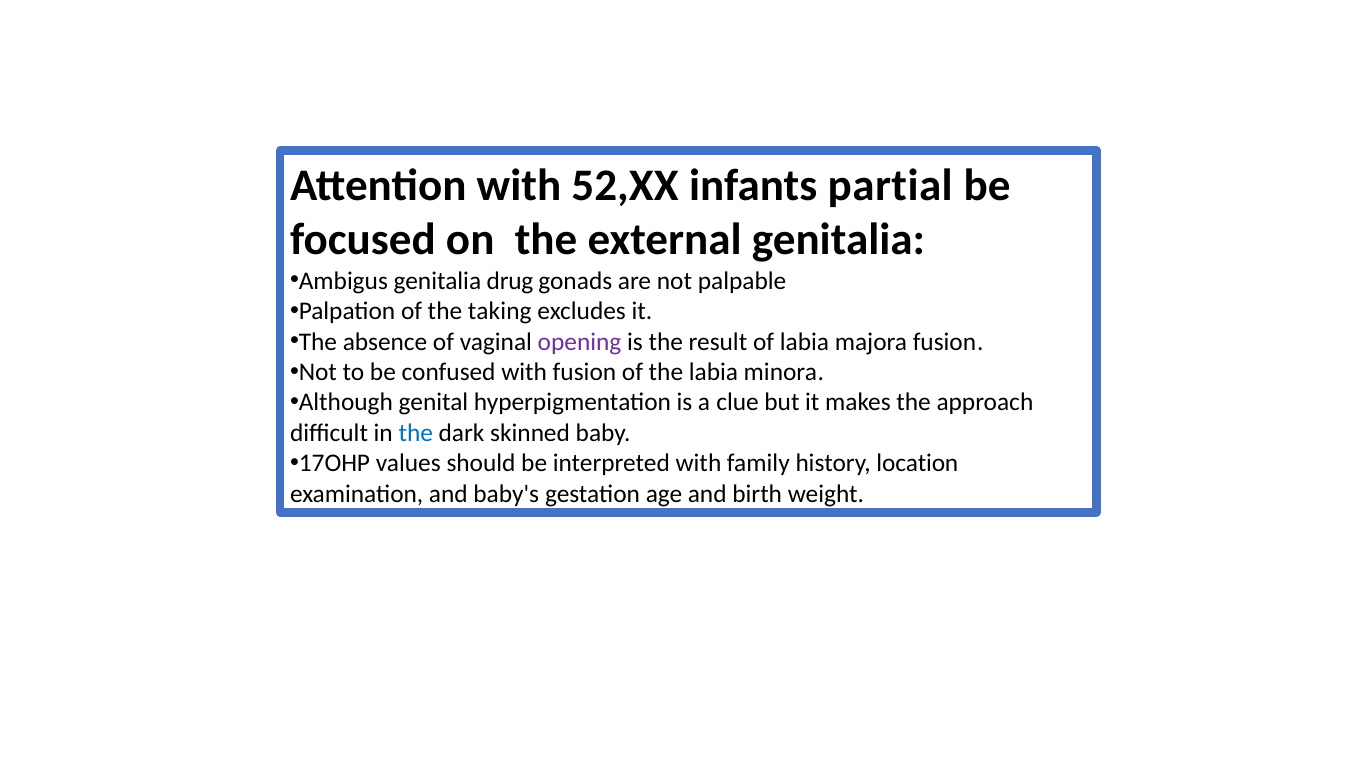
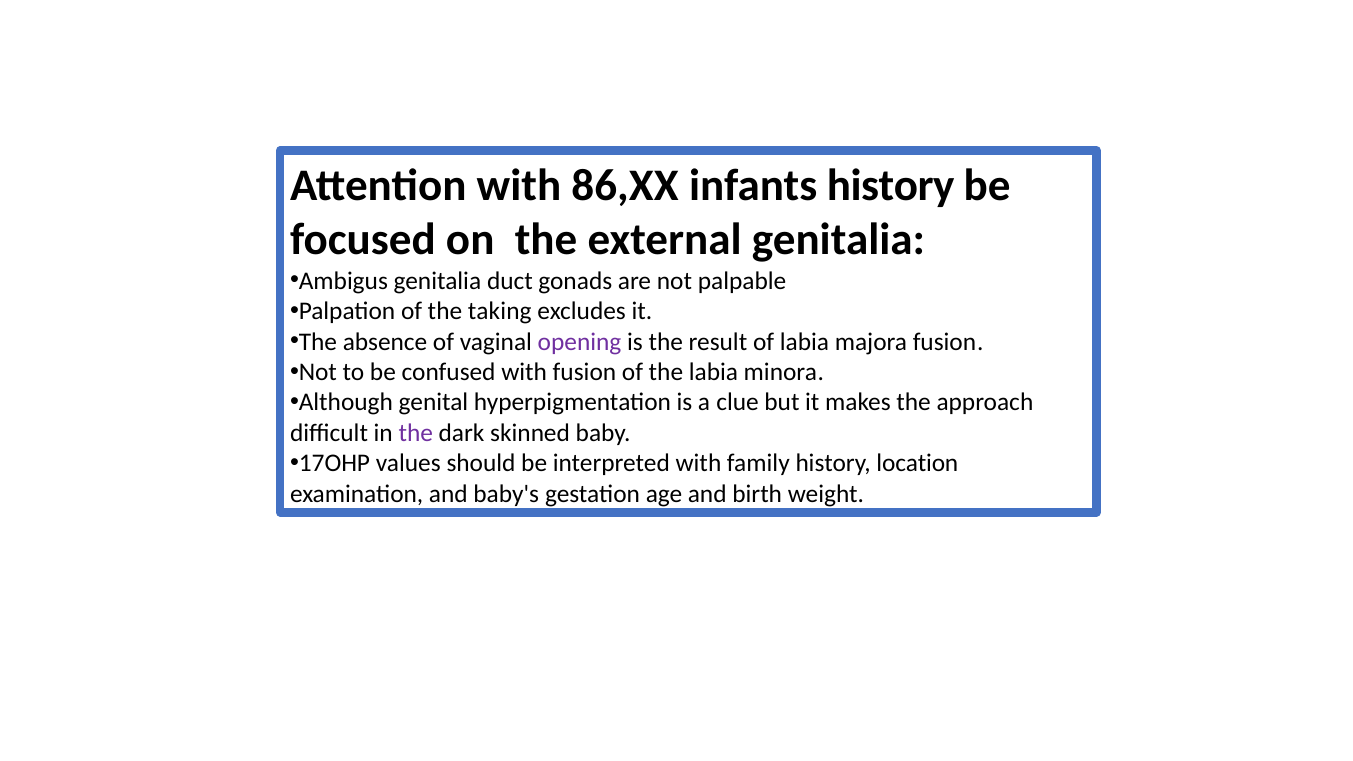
52,XX: 52,XX -> 86,XX (625, 186)
infants partial: partial -> history (891, 186)
drug: drug -> duct (510, 281)
the colour: blue -> purple (416, 433)
